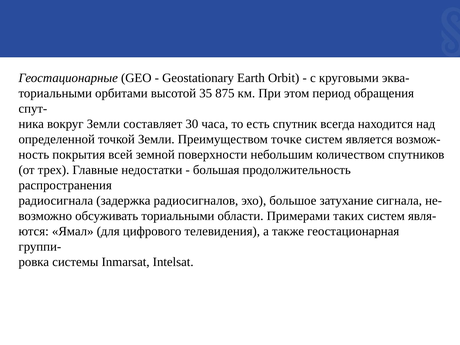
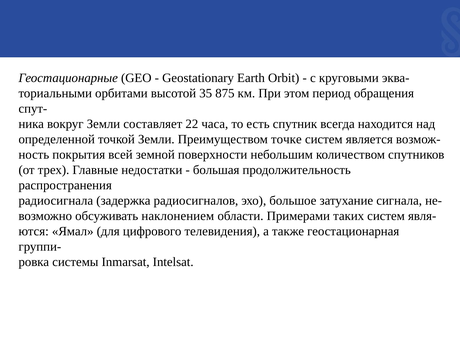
30: 30 -> 22 (192, 124)
обсуживать ториальными: ториальными -> наклонением (178, 216)
